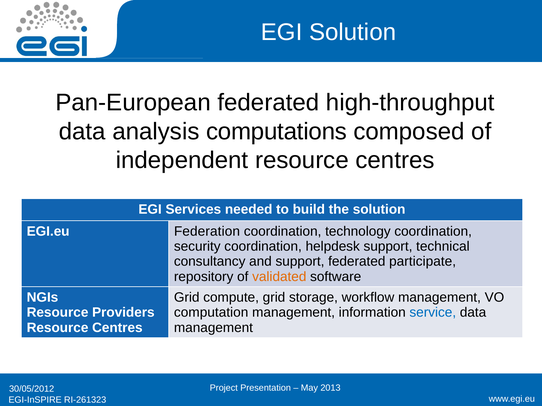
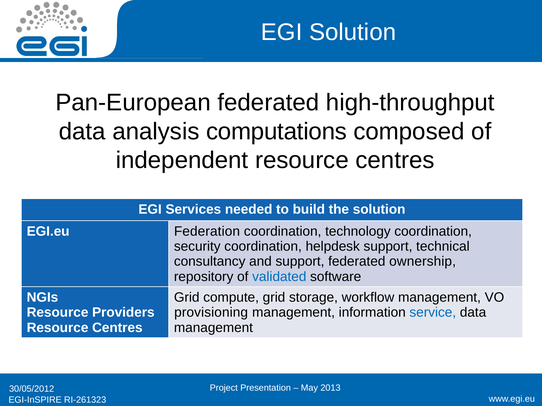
participate: participate -> ownership (423, 262)
validated colour: orange -> blue (279, 277)
computation: computation -> provisioning (211, 313)
